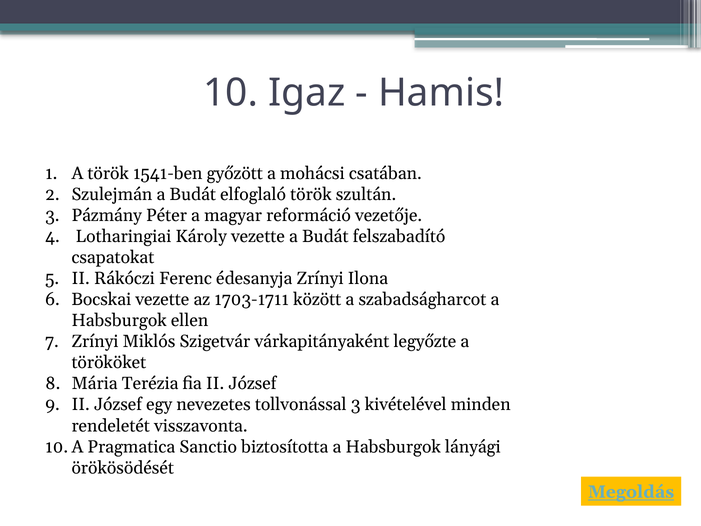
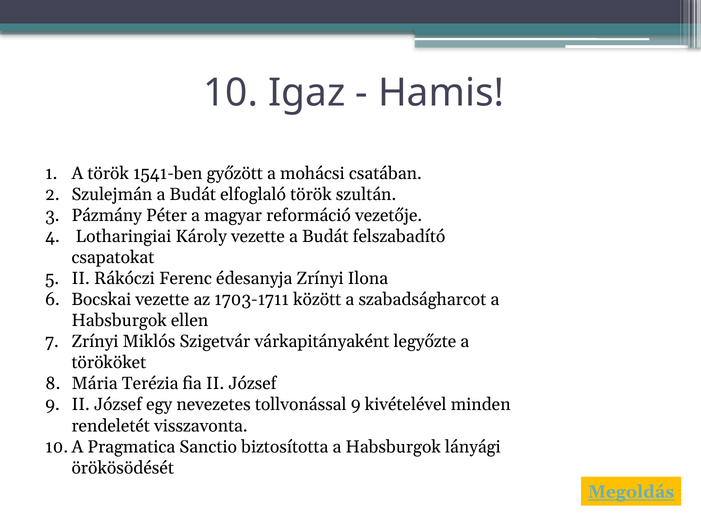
tollvonással 3: 3 -> 9 (356, 404)
